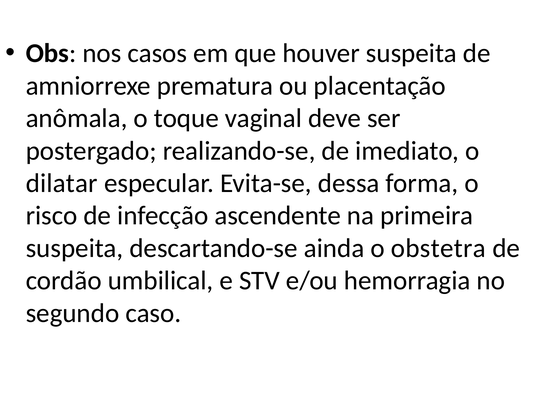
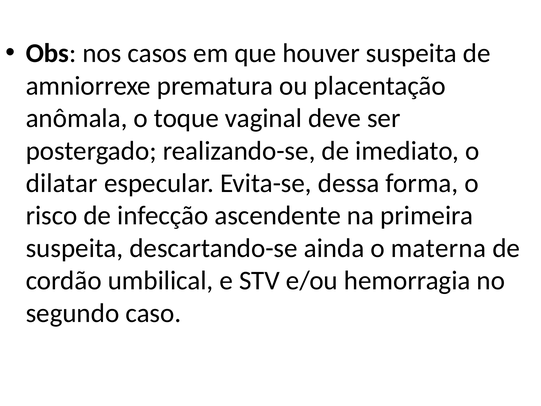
obstetra: obstetra -> materna (438, 248)
